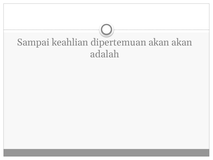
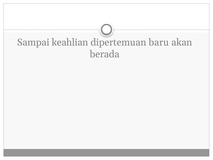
dipertemuan akan: akan -> baru (159, 42)
adalah: adalah -> berada (105, 54)
